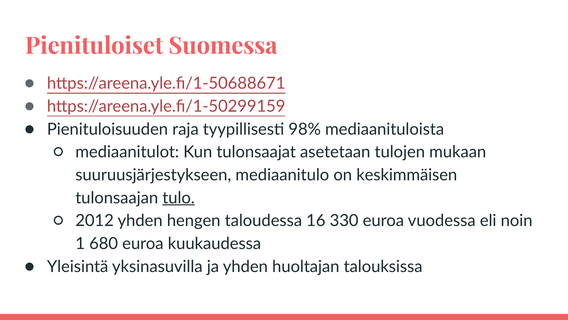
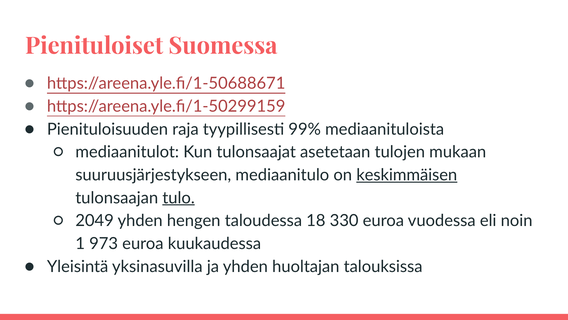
98%: 98% -> 99% (305, 129)
keskimmäisen underline: none -> present (407, 175)
2012: 2012 -> 2049 (95, 220)
16: 16 -> 18 (316, 220)
680: 680 -> 973 (104, 243)
